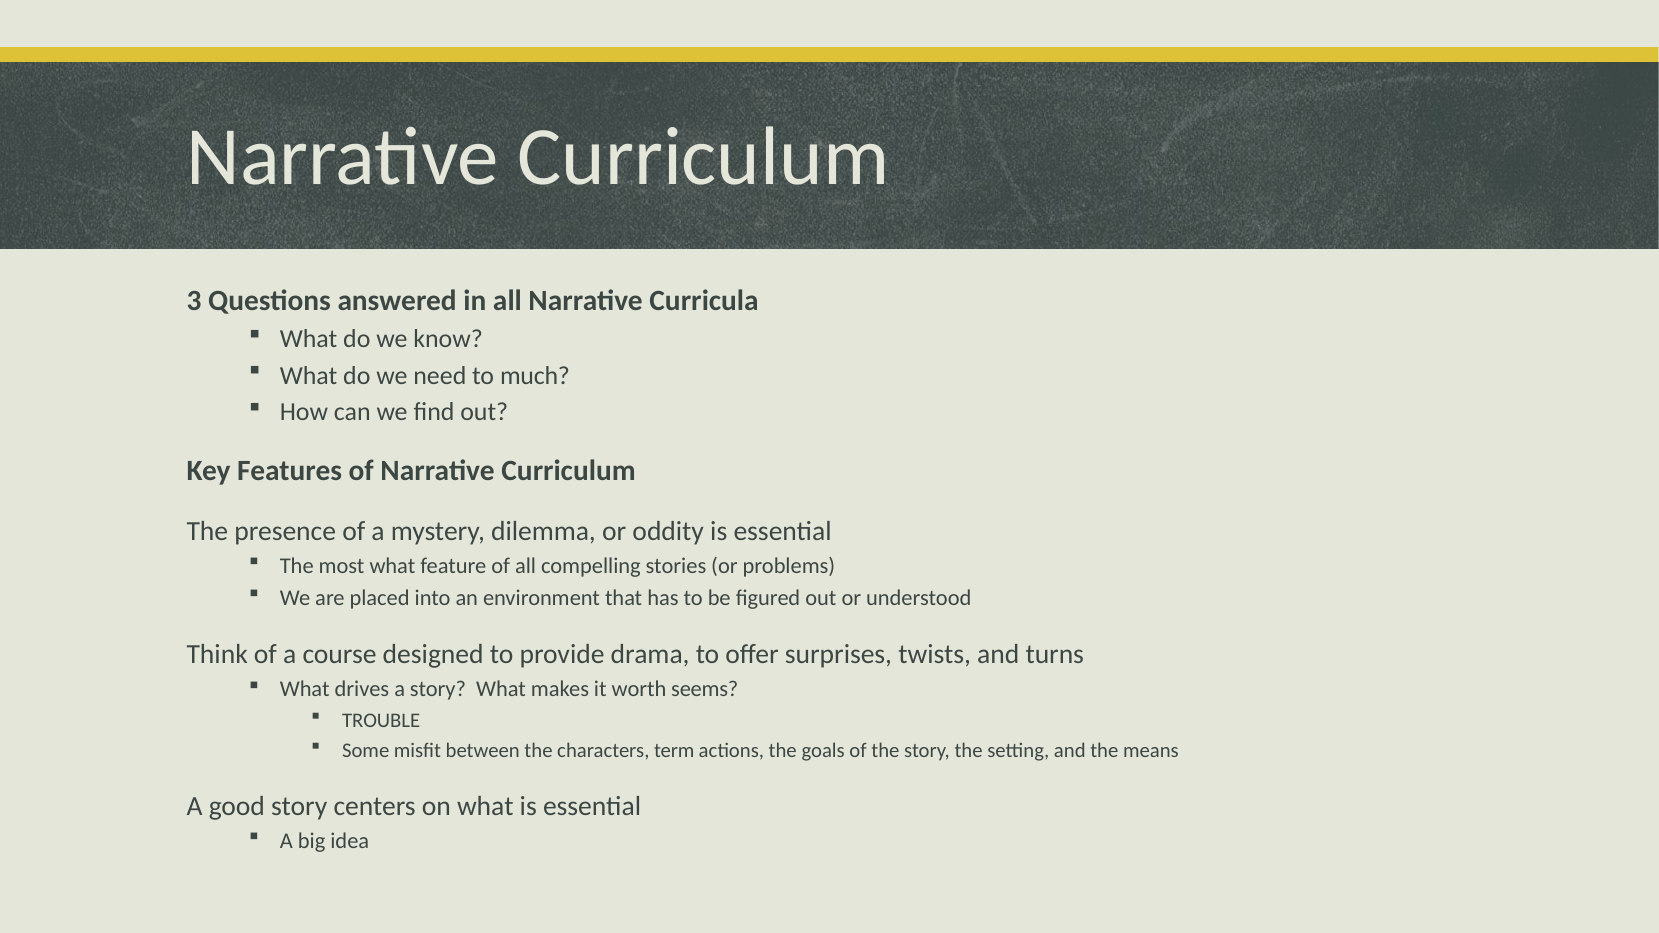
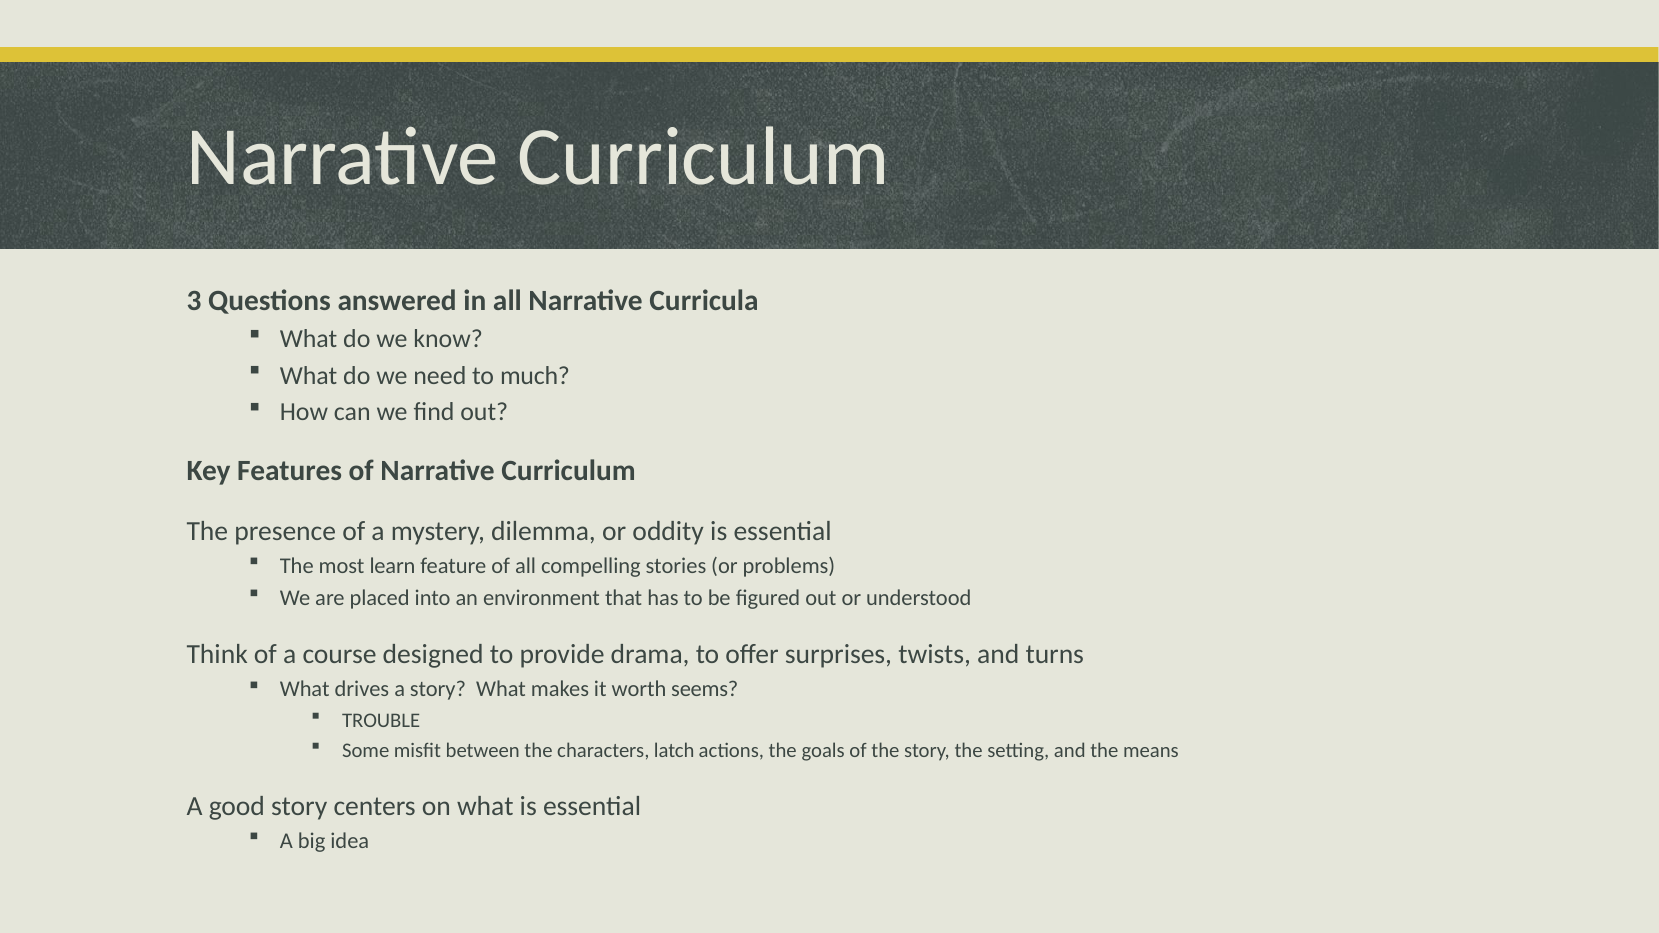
most what: what -> learn (393, 566)
term: term -> latch (674, 751)
